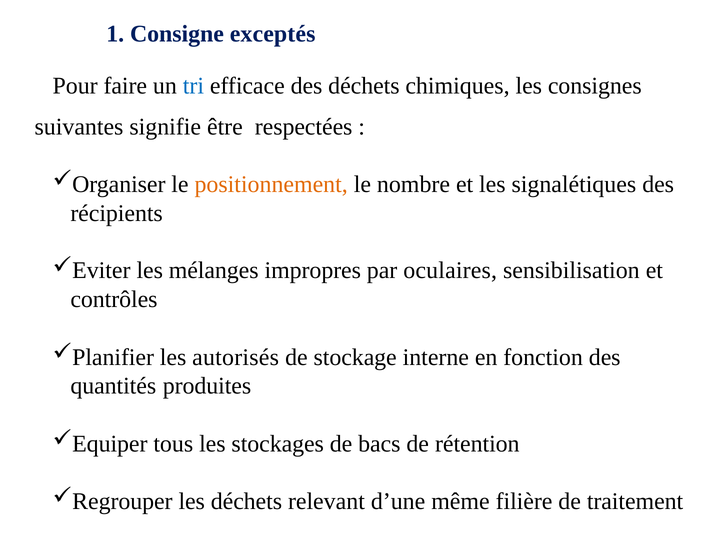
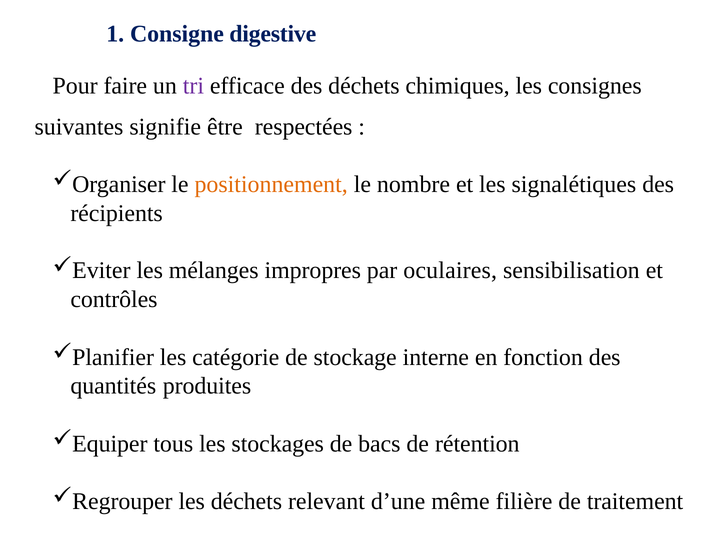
exceptés: exceptés -> digestive (273, 34)
tri colour: blue -> purple (193, 86)
autorisés: autorisés -> catégorie (236, 357)
